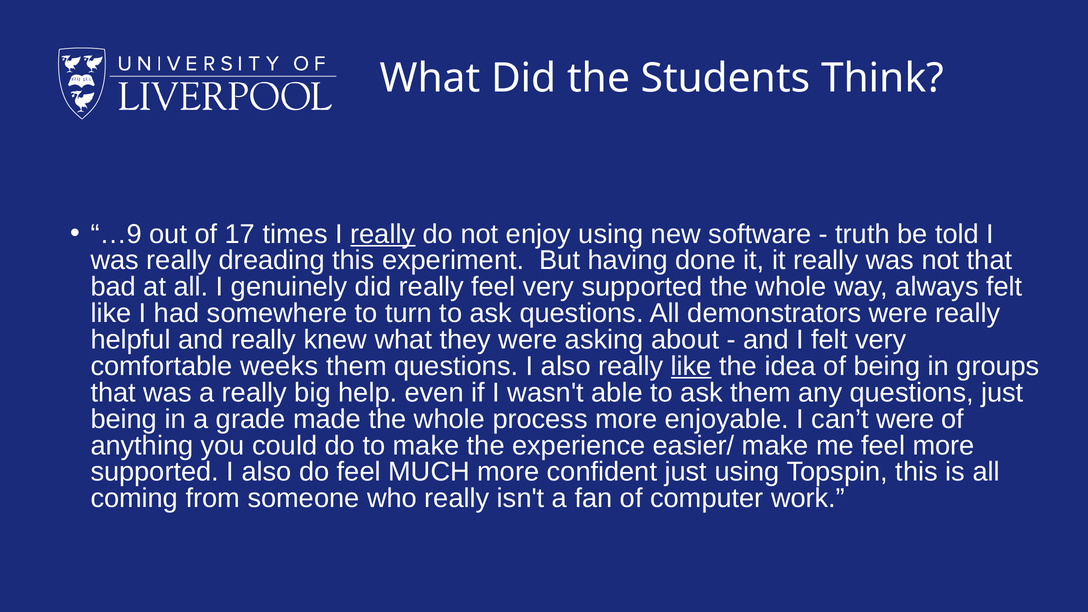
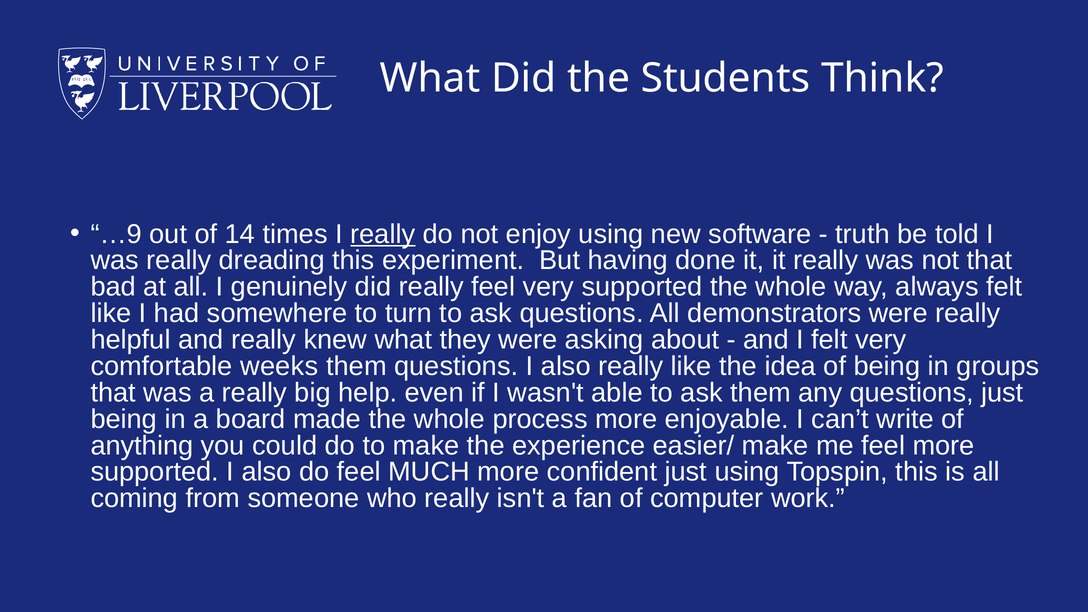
17: 17 -> 14 (240, 234)
like underline: present -> none (691, 366)
grade: grade -> board (251, 419)
can’t were: were -> write (905, 419)
